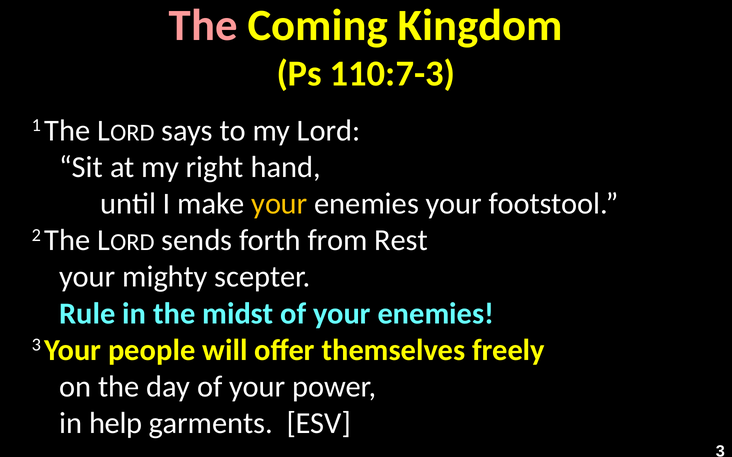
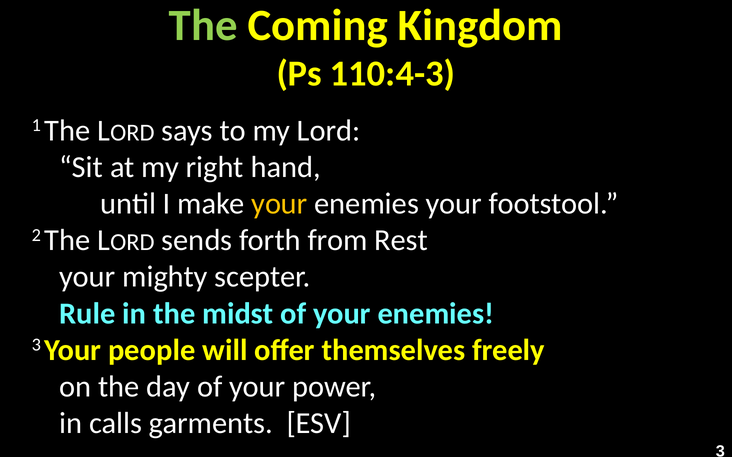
The colour: pink -> light green (203, 26)
110:7-3: 110:7-3 -> 110:4-3 (393, 74)
help: help -> calls (116, 424)
